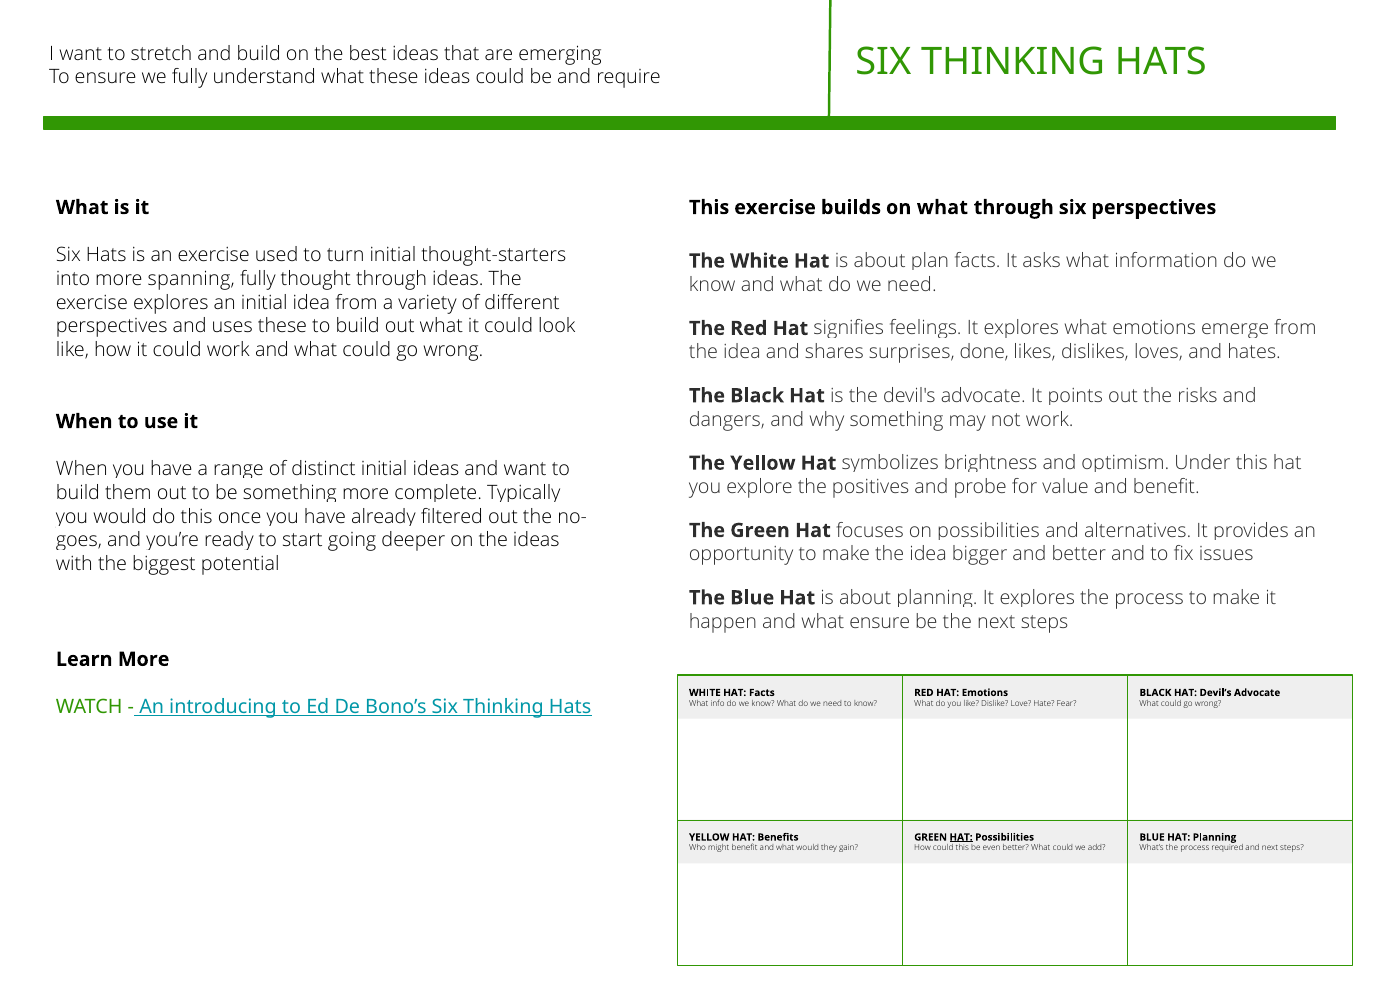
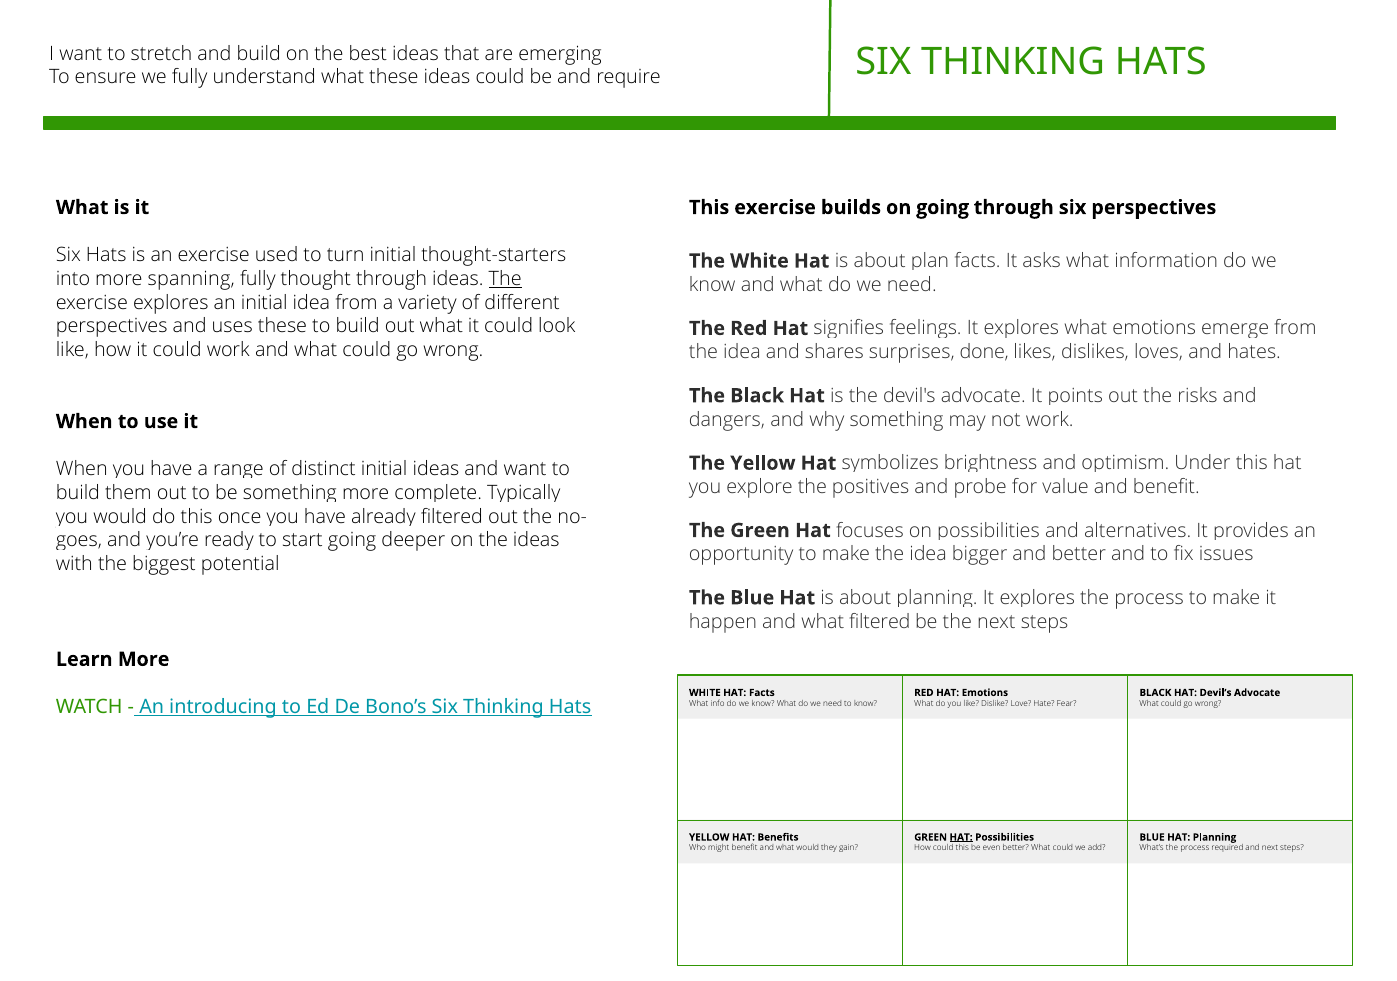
on what: what -> going (943, 207)
The underline: none -> present (505, 279)
what ensure: ensure -> filtered (880, 622)
